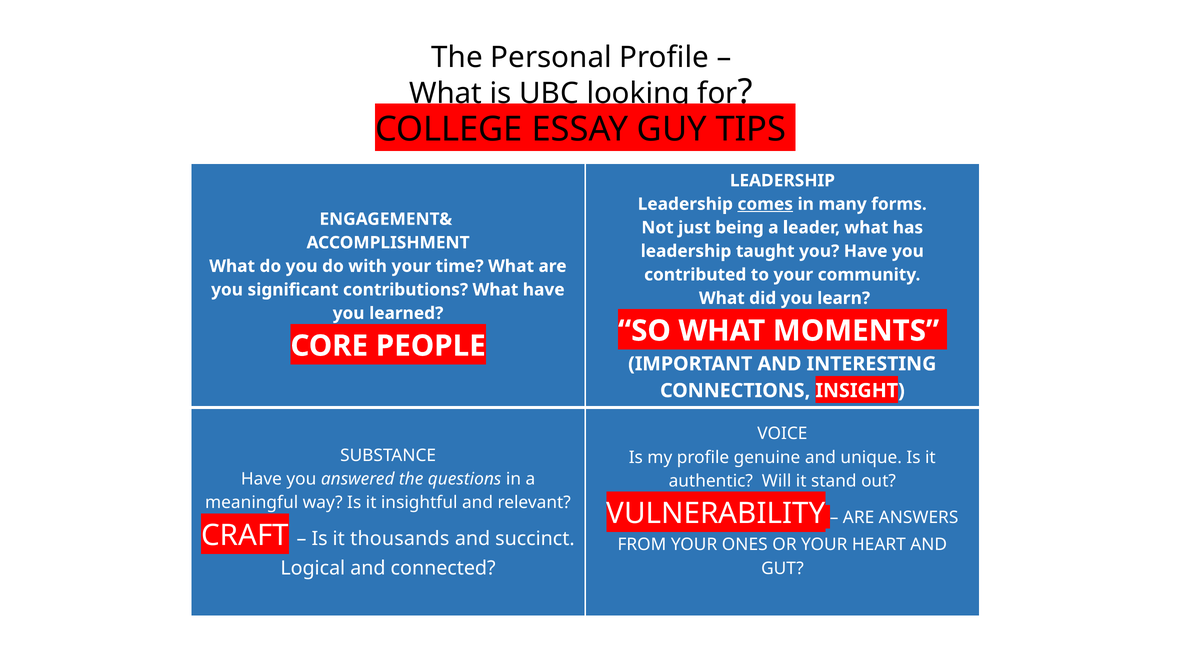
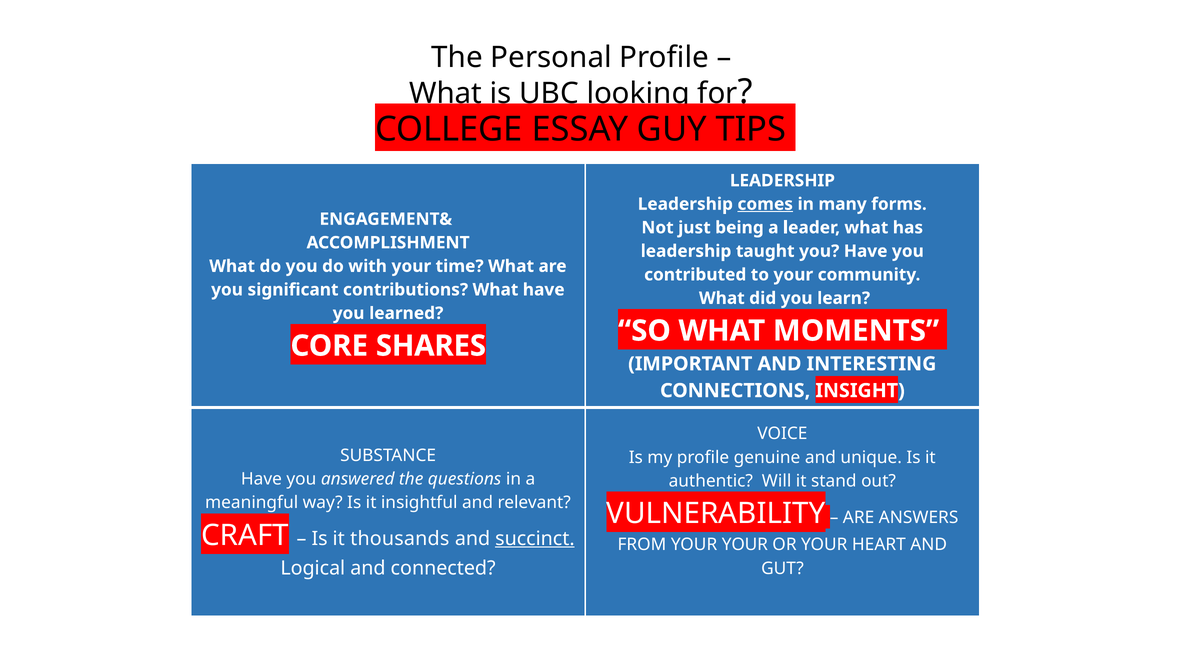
PEOPLE: PEOPLE -> SHARES (431, 346)
succinct underline: none -> present (535, 538)
YOUR ONES: ONES -> YOUR (745, 544)
